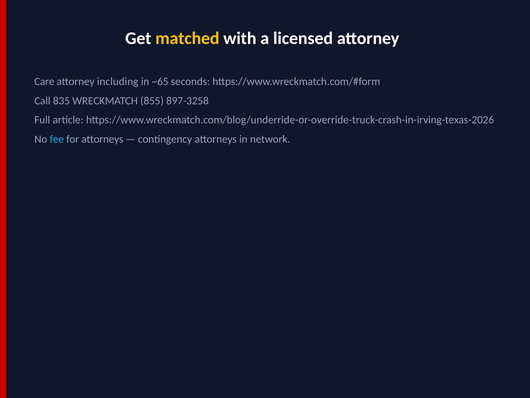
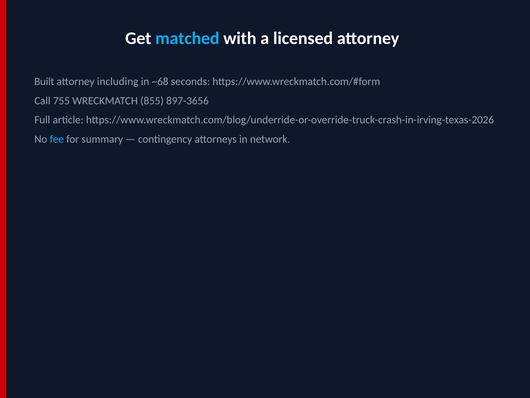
matched colour: yellow -> light blue (187, 38)
Care: Care -> Built (44, 82)
~65: ~65 -> ~68 (160, 82)
835: 835 -> 755 (61, 101)
897-3258: 897-3258 -> 897-3656 (187, 101)
for attorneys: attorneys -> summary (102, 139)
